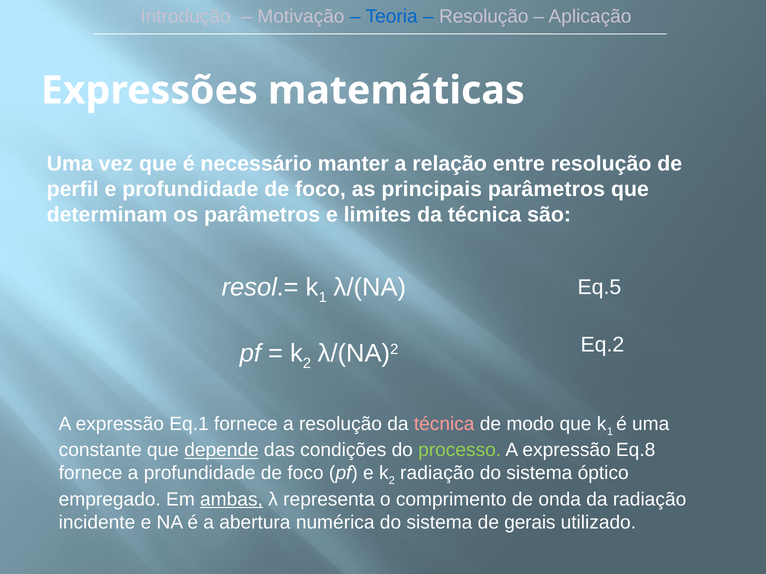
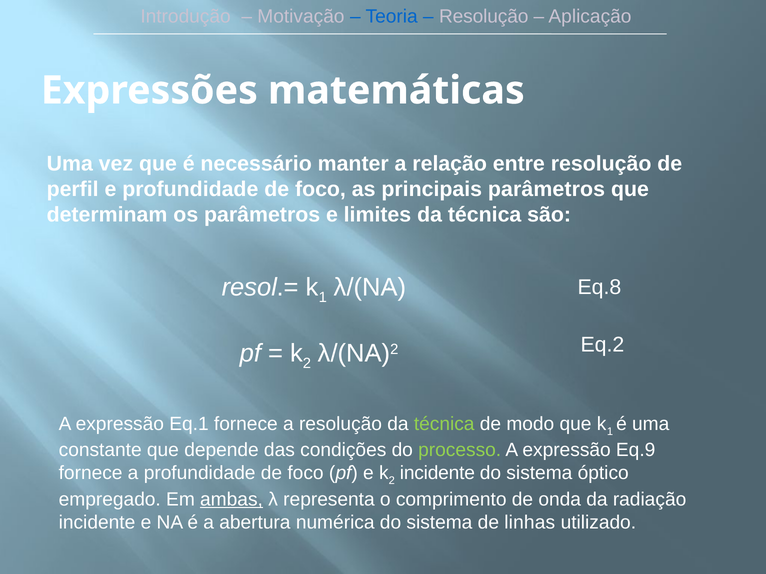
Eq.5: Eq.5 -> Eq.8 (599, 287)
técnica colour: pink -> light green (444, 424)
depende underline: present -> none (221, 451)
Eq.8: Eq.8 -> Eq.9 (636, 451)
radiação: radiação -> incidente (437, 474)
gerais: gerais -> linhas (530, 523)
